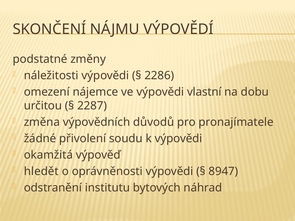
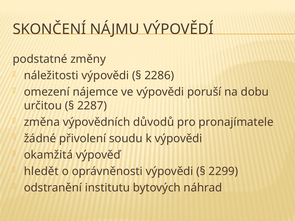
vlastní: vlastní -> poruší (204, 92)
8947: 8947 -> 2299 (223, 171)
